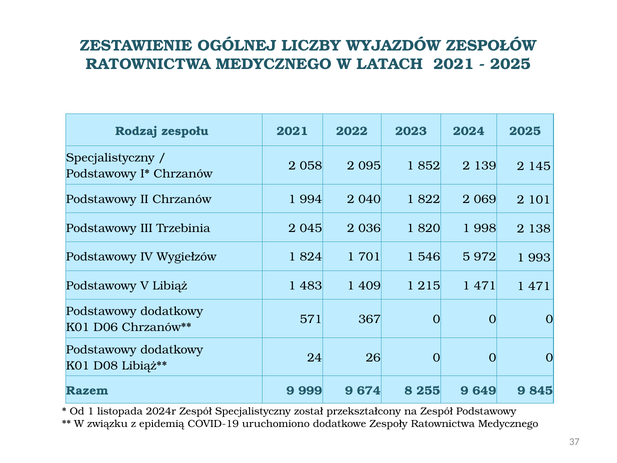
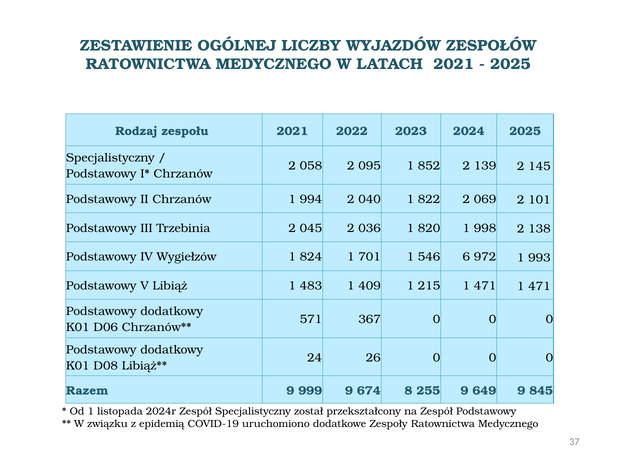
5: 5 -> 6 (466, 257)
